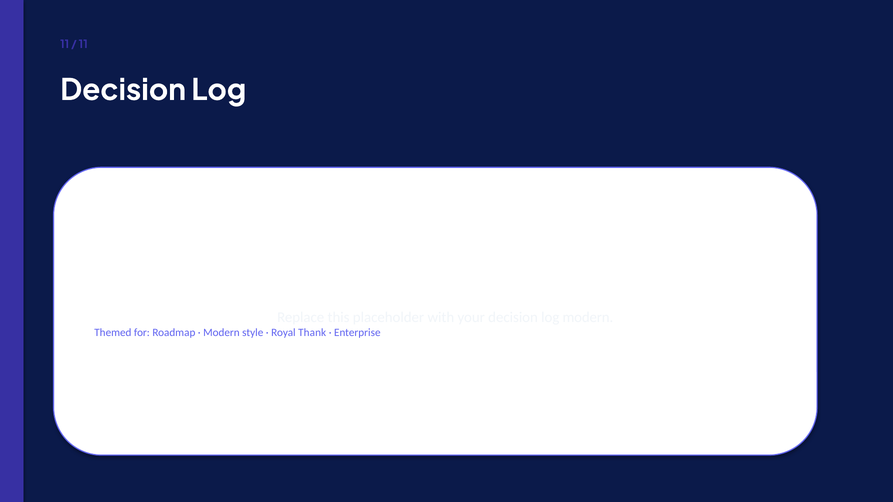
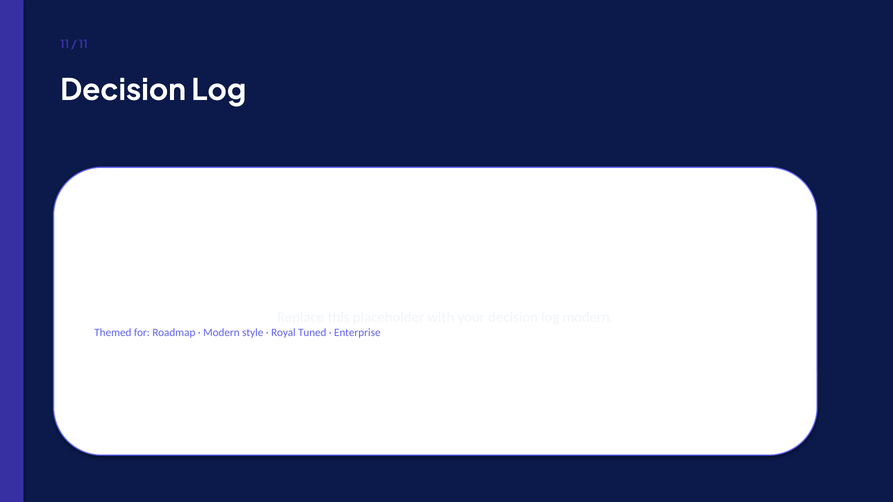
Thank: Thank -> Tuned (312, 333)
